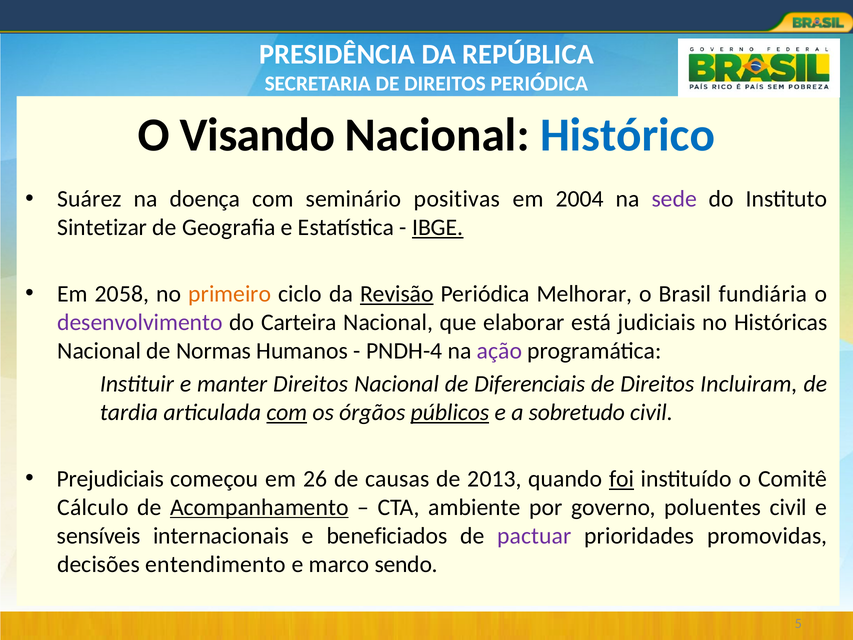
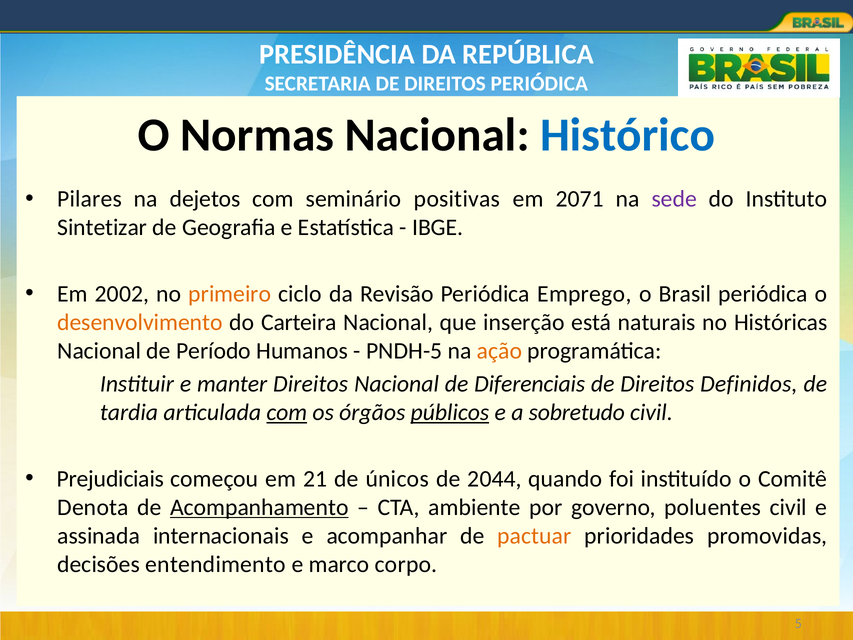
Visando: Visando -> Normas (257, 135)
Suárez: Suárez -> Pilares (90, 199)
doença: doença -> dejetos (205, 199)
2004: 2004 -> 2071 (580, 199)
IBGE underline: present -> none (438, 227)
2058: 2058 -> 2002 (122, 294)
Revisão underline: present -> none (397, 294)
Melhorar: Melhorar -> Emprego (584, 294)
Brasil fundiária: fundiária -> periódica (763, 294)
desenvolvimento colour: purple -> orange (140, 322)
elaborar: elaborar -> inserção (524, 322)
judiciais: judiciais -> naturais (657, 322)
Normas: Normas -> Período (214, 351)
PNDH-4: PNDH-4 -> PNDH-5 (404, 351)
ação colour: purple -> orange (499, 351)
Incluiram: Incluiram -> Definidos (749, 384)
26: 26 -> 21 (315, 479)
causas: causas -> únicos (397, 479)
2013: 2013 -> 2044 (495, 479)
foi underline: present -> none (622, 479)
Cálculo: Cálculo -> Denota (93, 507)
sensíveis: sensíveis -> assinada (99, 536)
beneficiados: beneficiados -> acompanhar (387, 536)
pactuar colour: purple -> orange (534, 536)
sendo: sendo -> corpo (406, 564)
